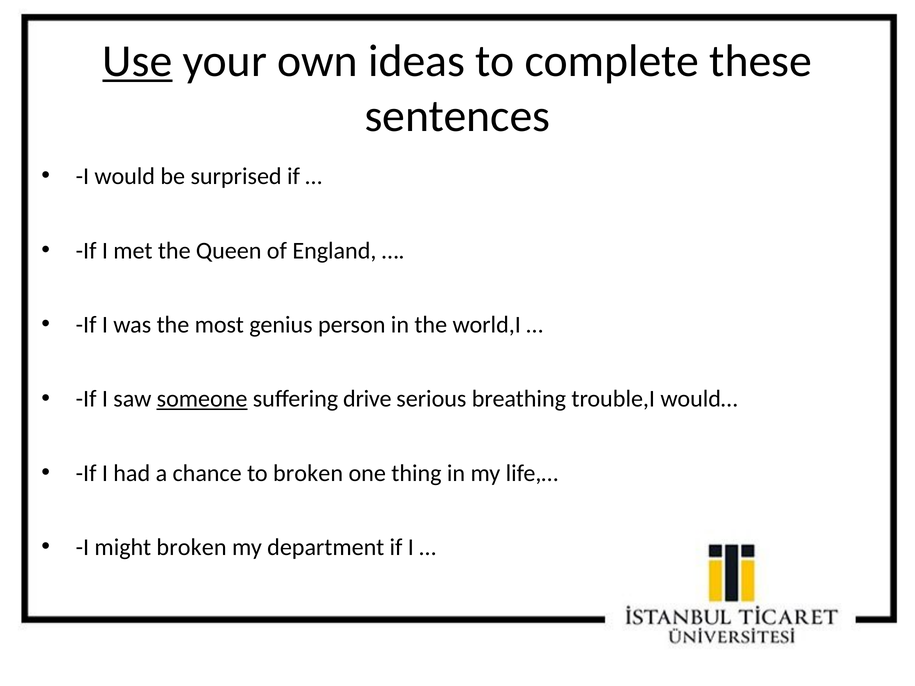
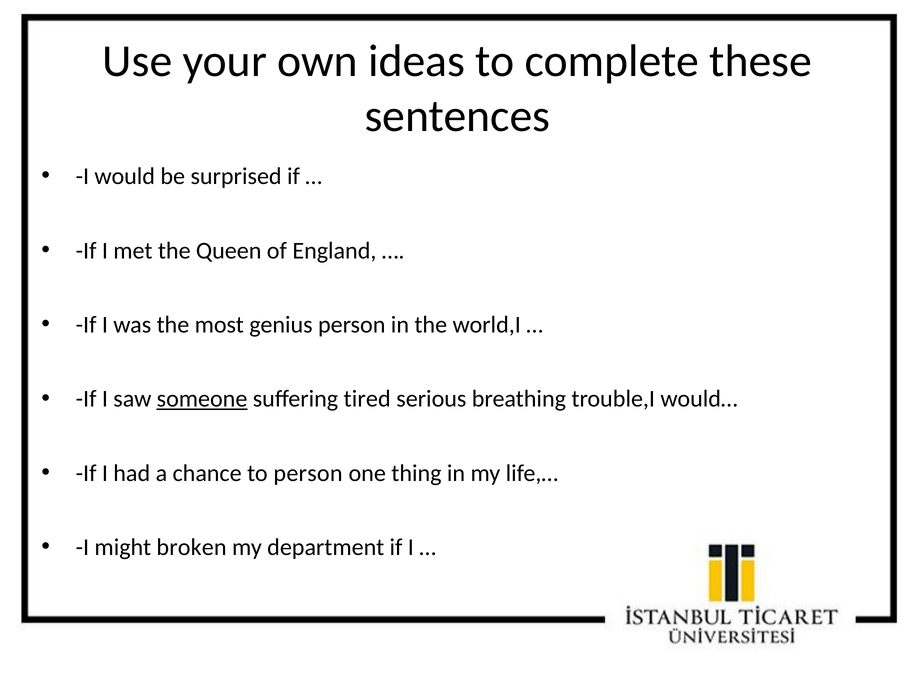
Use underline: present -> none (137, 61)
drive: drive -> tired (367, 399)
to broken: broken -> person (308, 473)
